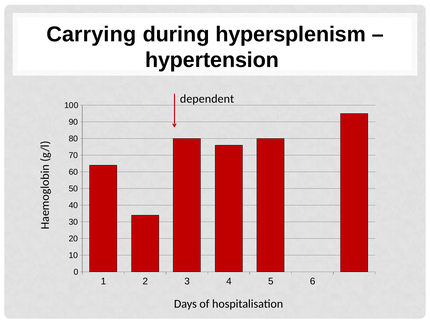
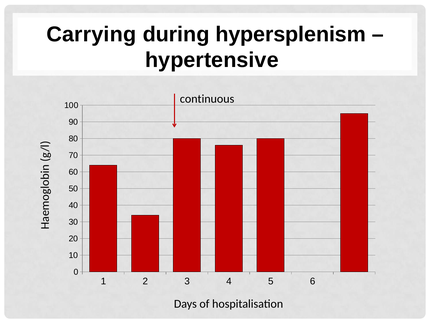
hypertension: hypertension -> hypertensive (212, 60)
dependent: dependent -> continuous (207, 99)
